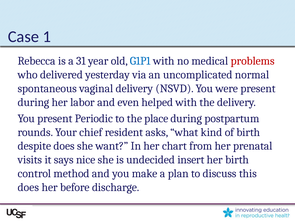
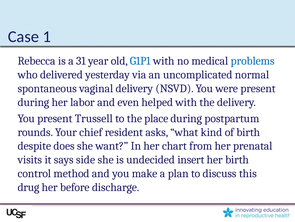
problems colour: red -> blue (253, 61)
Periodic: Periodic -> Trussell (94, 118)
nice: nice -> side (86, 159)
does: does -> drug (28, 187)
